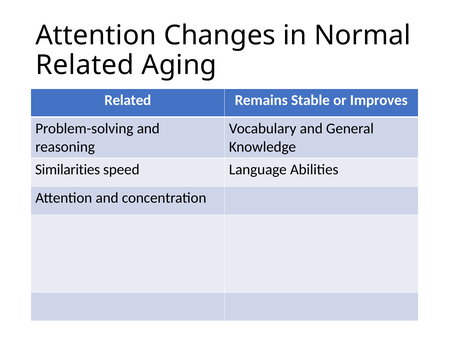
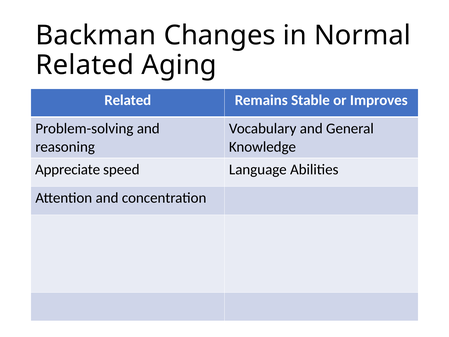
Attention: Attention -> Backman (96, 35)
Similarities: Similarities -> Appreciate (68, 169)
